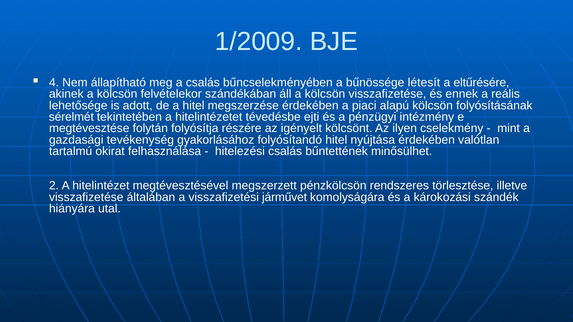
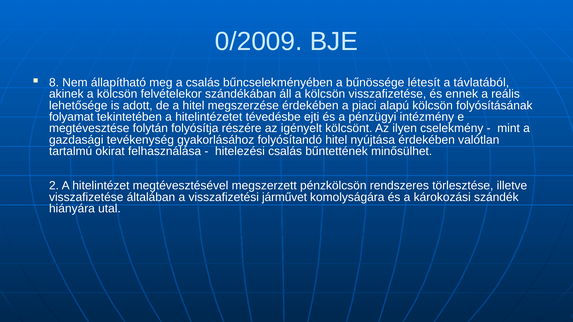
1/2009: 1/2009 -> 0/2009 (259, 42)
4: 4 -> 8 (54, 83)
eltűrésére: eltűrésére -> távlatából (481, 83)
sérelmét: sérelmét -> folyamat (71, 117)
